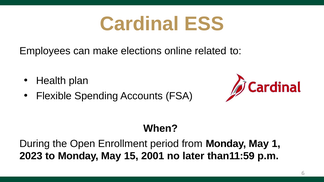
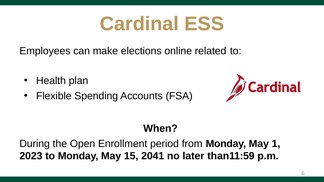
2001: 2001 -> 2041 (153, 156)
